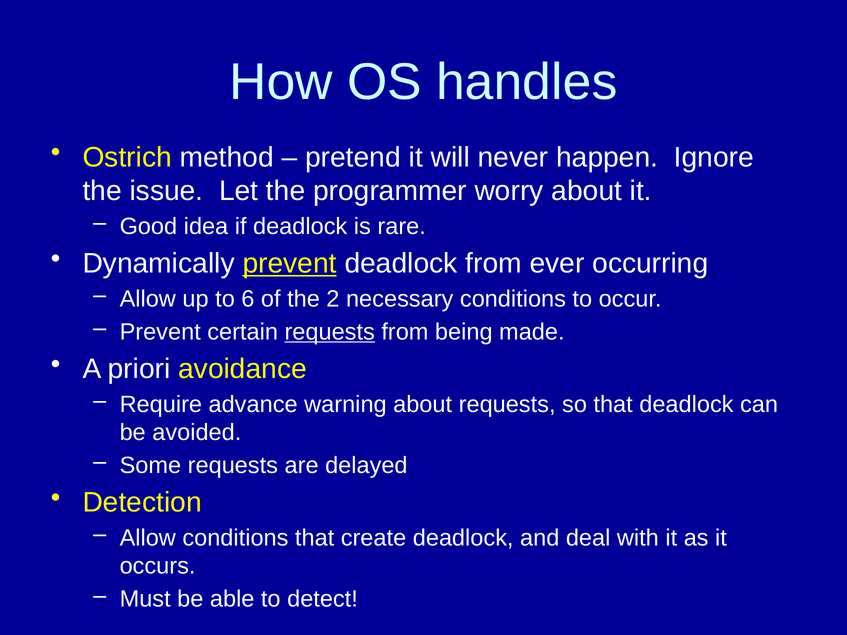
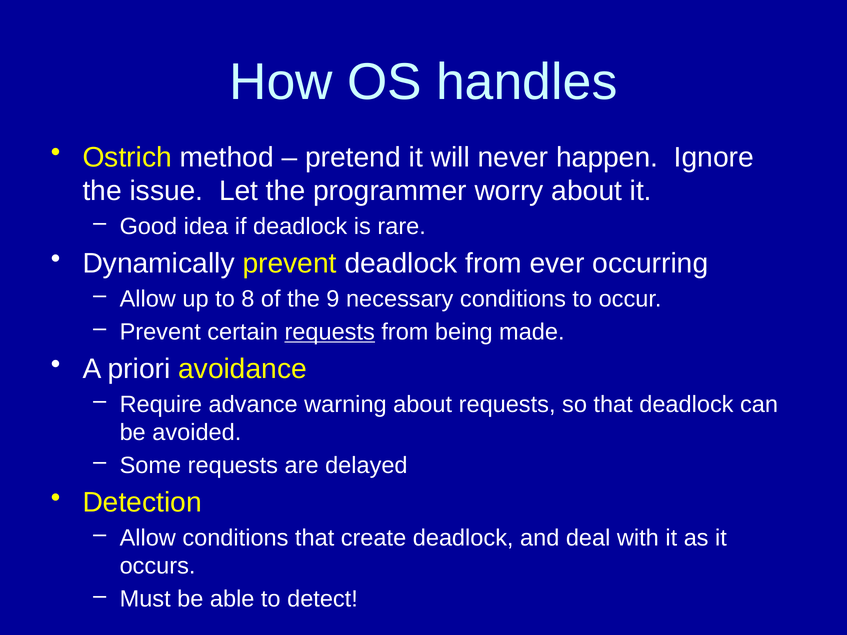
prevent underline: present -> none (290, 264)
6: 6 -> 8 (248, 299)
2: 2 -> 9 (333, 299)
